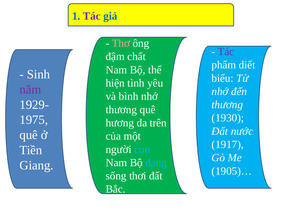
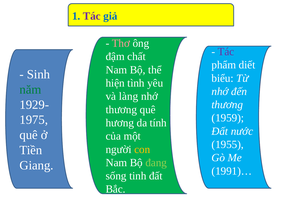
năm colour: purple -> green (30, 90)
bình: bình -> làng (129, 96)
1930: 1930 -> 1959 (228, 118)
trên: trên -> tính (158, 123)
1917: 1917 -> 1955 (228, 144)
con colour: light blue -> yellow (142, 149)
đang colour: light blue -> light green (156, 163)
1905)…: 1905)… -> 1991)… (232, 171)
thơi: thơi -> tinh (138, 176)
